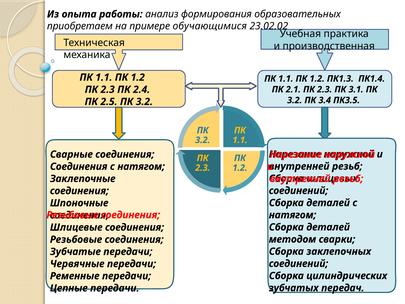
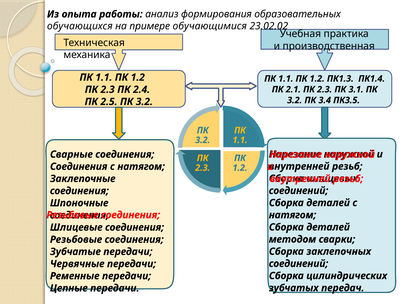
приобретаем: приобретаем -> обучающихся (80, 26)
